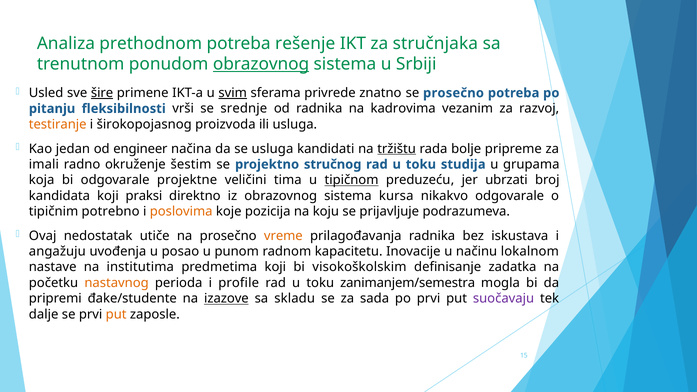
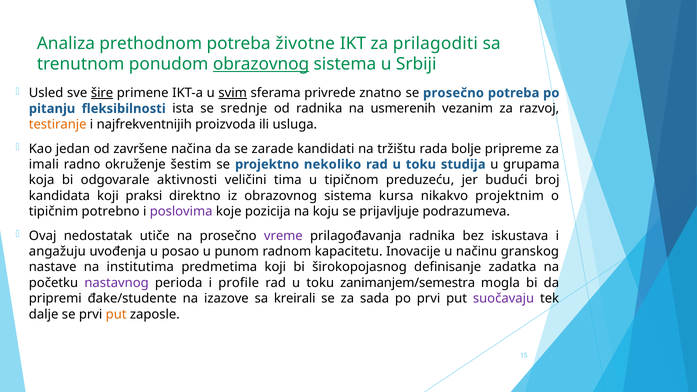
rešenje: rešenje -> životne (305, 44)
stručnjaka: stručnjaka -> prilagoditi (435, 44)
vrši: vrši -> ista (183, 109)
kadrovima: kadrovima -> usmerenih (403, 109)
širokopojasnog: širokopojasnog -> najfrekventnijih (144, 124)
engineer: engineer -> završene (140, 149)
se usluga: usluga -> zarade (273, 149)
tržištu underline: present -> none (397, 149)
stručnog: stručnog -> nekoliko (333, 164)
projektne: projektne -> aktivnosti (187, 180)
tipičnom underline: present -> none (352, 180)
ubrzati: ubrzati -> budući (506, 180)
nikakvo odgovarale: odgovarale -> projektnim (510, 196)
poslovima colour: orange -> purple (181, 211)
vreme colour: orange -> purple (283, 236)
lokalnom: lokalnom -> granskog (530, 252)
visokoškolskim: visokoškolskim -> širokopojasnog (359, 267)
nastavnog colour: orange -> purple (117, 283)
izazove underline: present -> none (226, 299)
skladu: skladu -> kreirali (295, 299)
